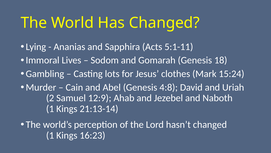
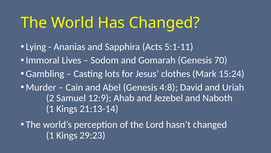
18: 18 -> 70 (221, 60)
16:23: 16:23 -> 29:23 (92, 135)
